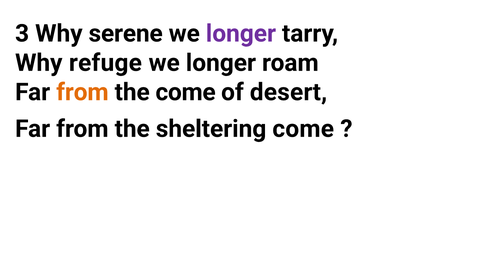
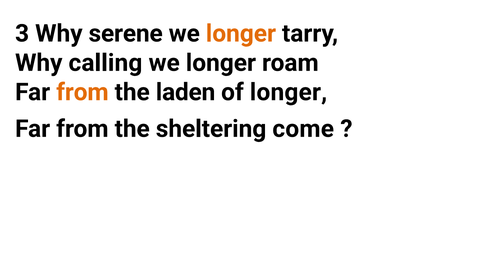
longer colour: purple -> orange (241, 33)
refuge: refuge -> calling (105, 63)
the come: come -> laden (186, 92)
of desert: desert -> longer (288, 92)
